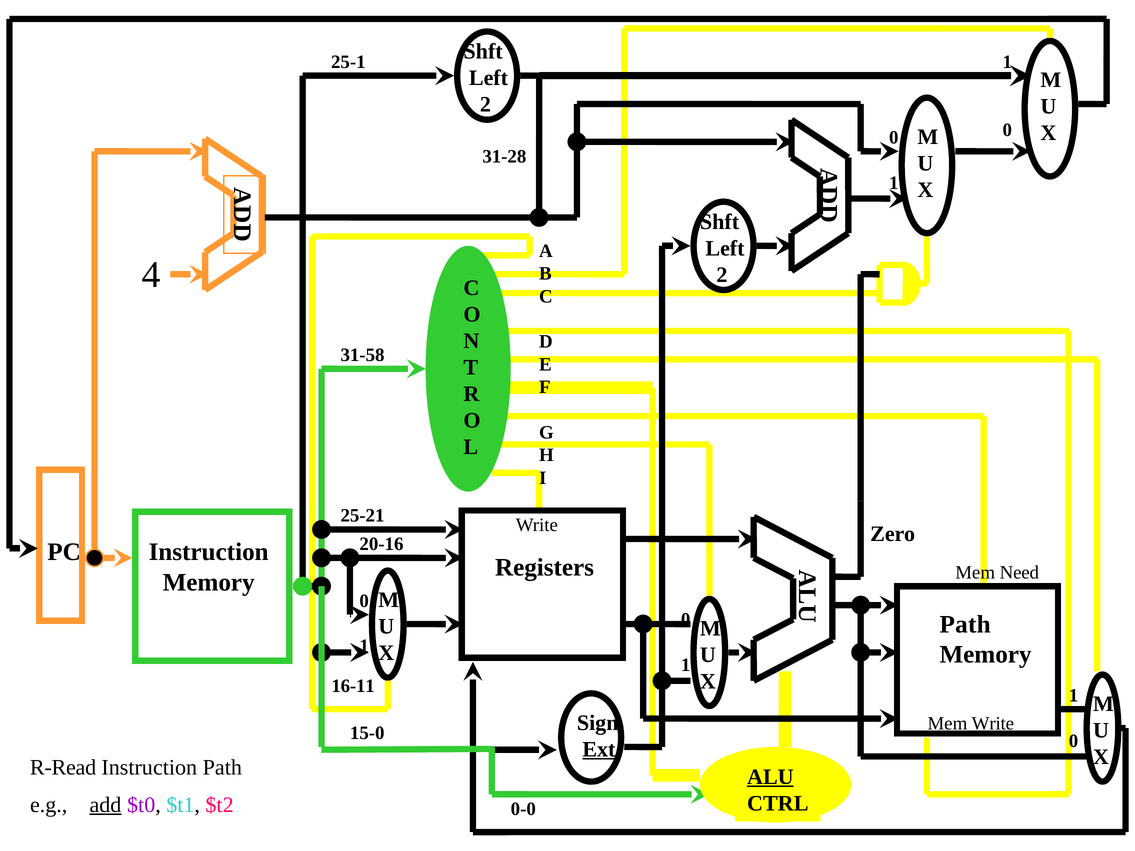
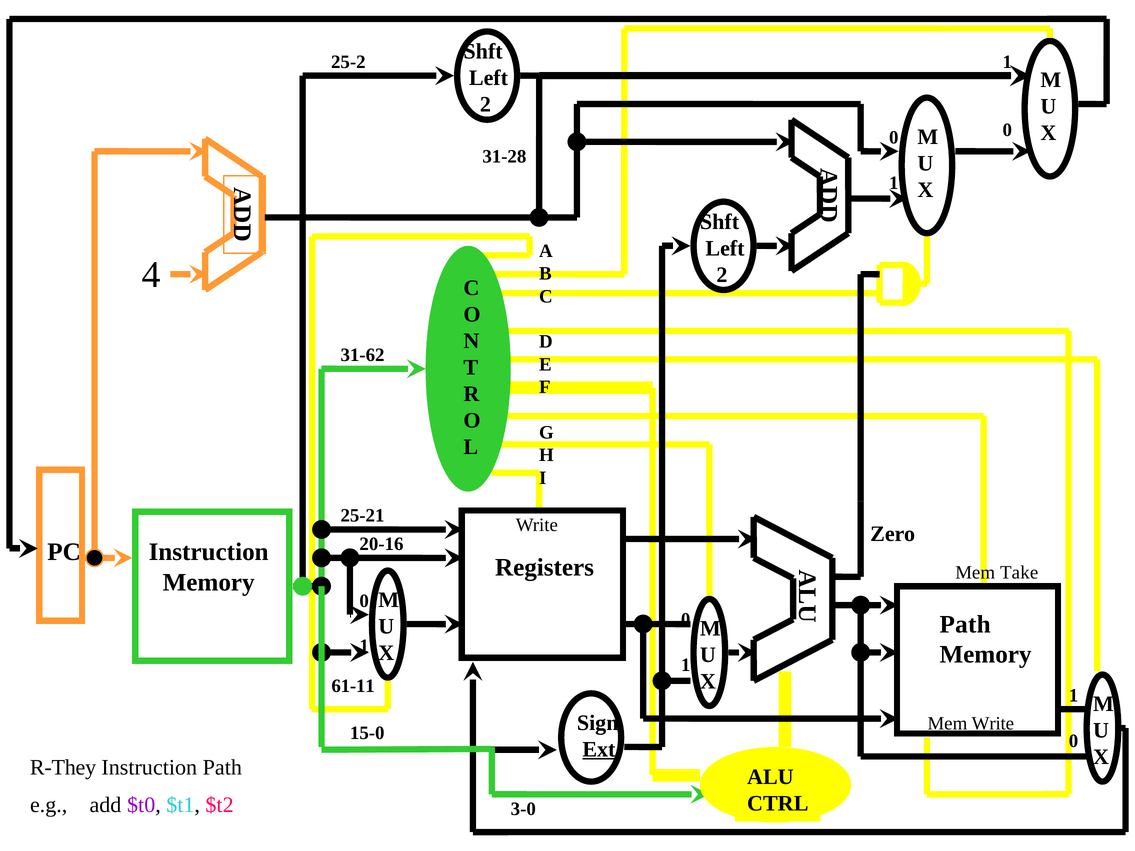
25-1: 25-1 -> 25-2 (348, 62)
31-58: 31-58 -> 31-62 (363, 355)
Need: Need -> Take (1019, 573)
16-11: 16-11 -> 61-11 (353, 686)
R-Read: R-Read -> R-They (63, 768)
ALU underline: present -> none (770, 777)
add underline: present -> none (105, 805)
0-0: 0-0 -> 3-0 (523, 809)
